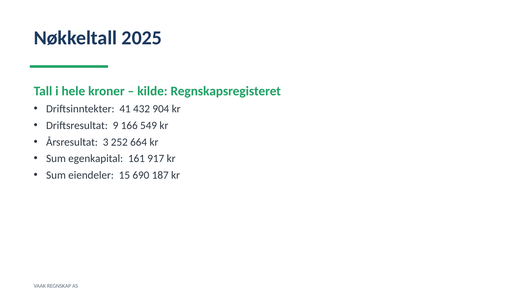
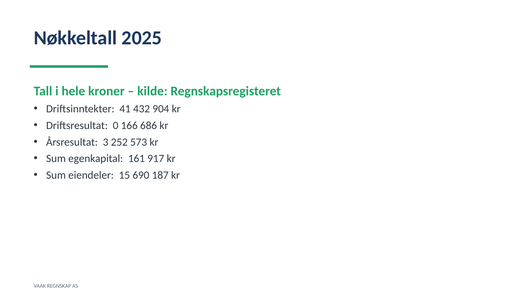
9: 9 -> 0 (116, 126)
549: 549 -> 686 (149, 126)
664: 664 -> 573 (139, 142)
